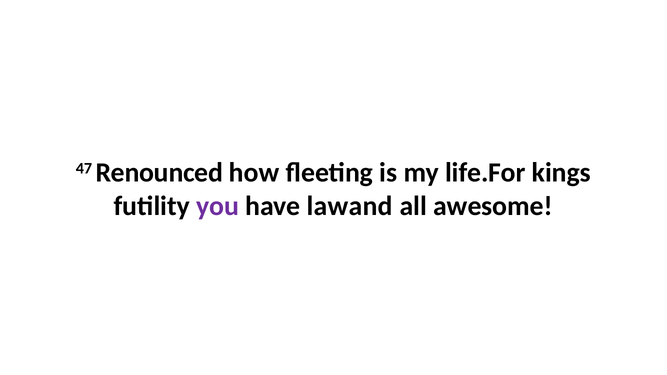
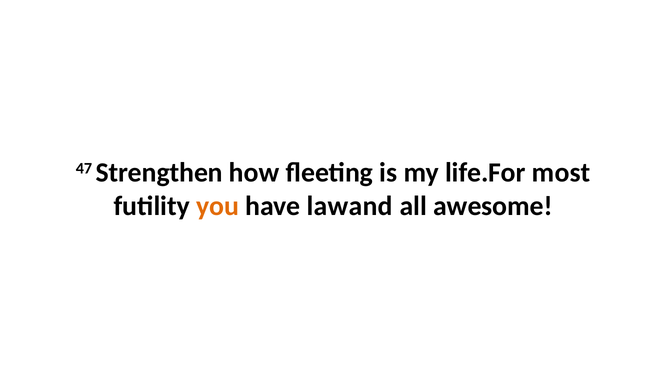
Renounced: Renounced -> Strengthen (159, 173)
kings: kings -> most (561, 173)
you colour: purple -> orange (218, 206)
